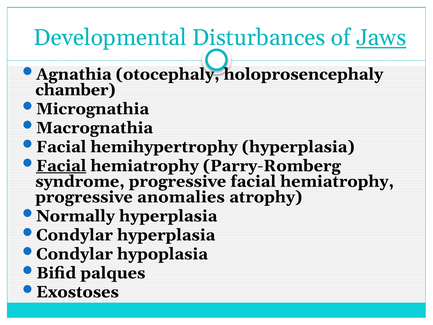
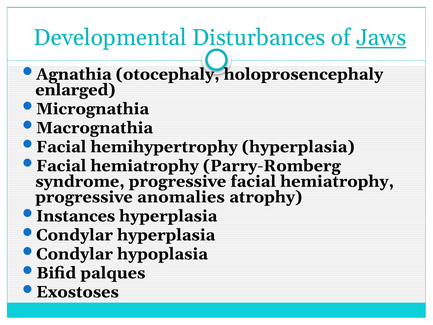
chamber: chamber -> enlarged (75, 90)
Facial underline: present -> none (61, 166)
Normally: Normally -> Instances (76, 216)
